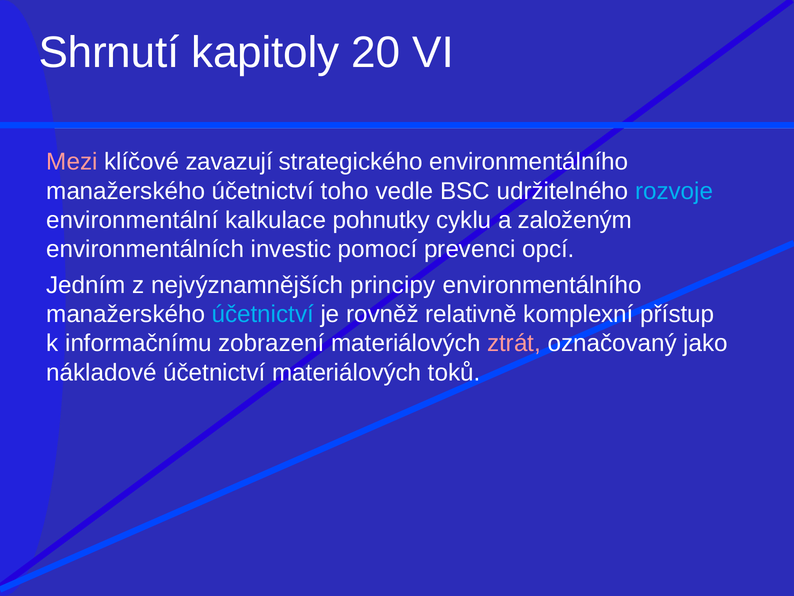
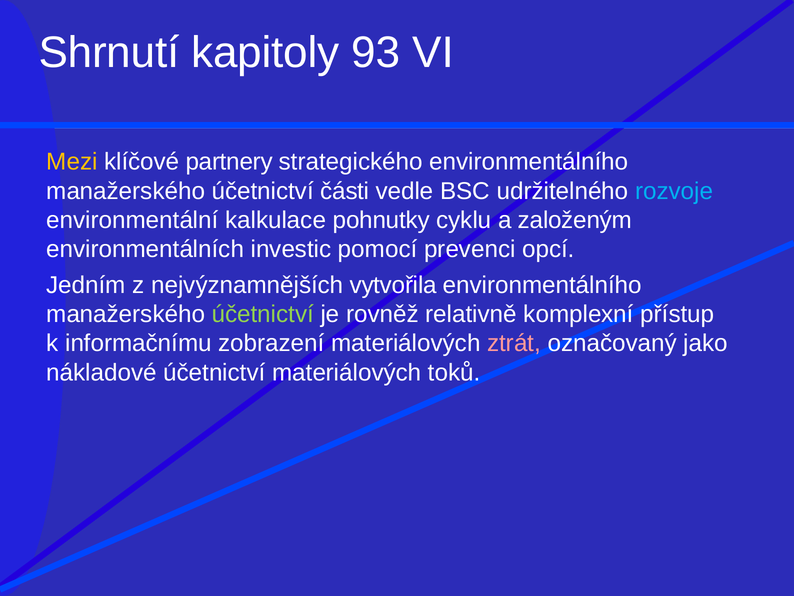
20: 20 -> 93 (376, 53)
Mezi colour: pink -> yellow (72, 162)
zavazují: zavazují -> partnery (229, 162)
toho: toho -> části (345, 191)
principy: principy -> vytvořila (393, 285)
účetnictví colour: light blue -> light green (263, 314)
